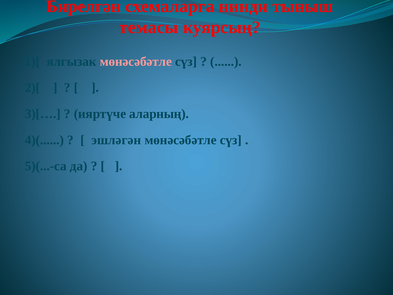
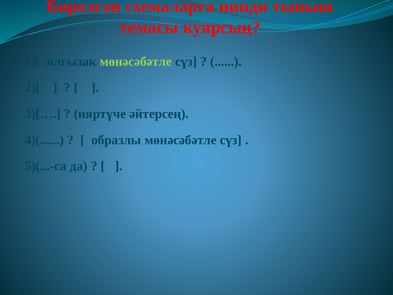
мөнәсәбәтле colour: pink -> light green (136, 61)
аларның: аларның -> әйтерсең (159, 114)
эшләгән: эшләгән -> образлы (116, 140)
